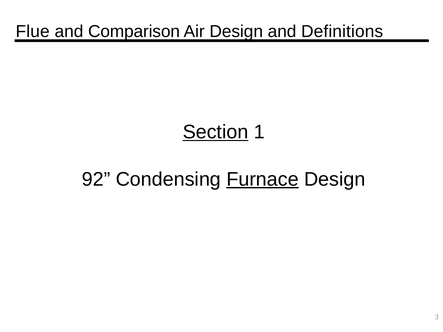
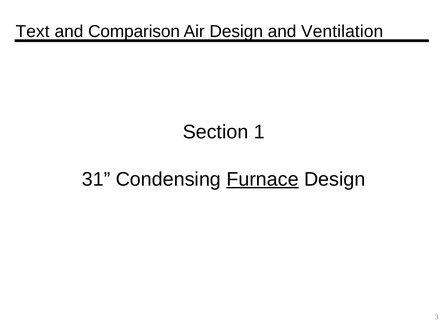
Flue: Flue -> Text (33, 31)
Definitions: Definitions -> Ventilation (342, 31)
Section underline: present -> none (216, 132)
92: 92 -> 31 (96, 179)
